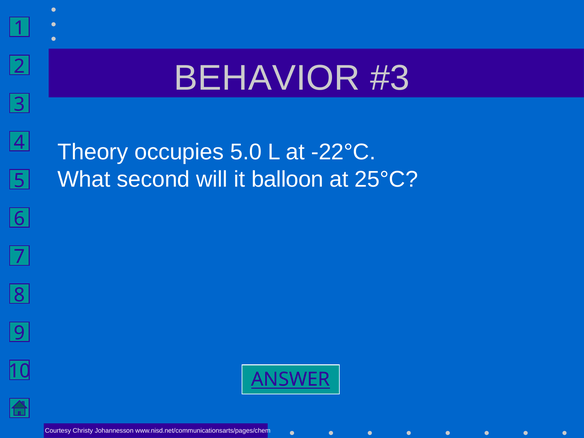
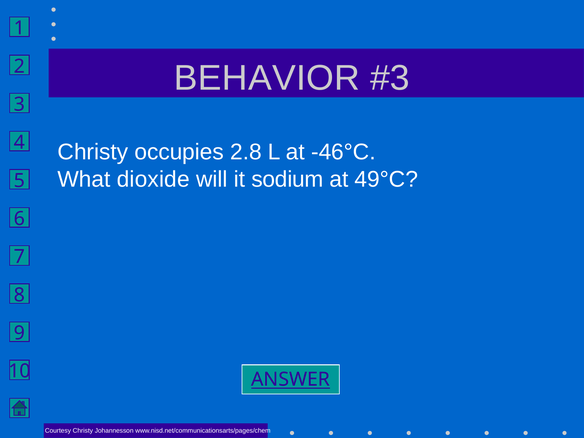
Theory: Theory -> Christy (93, 152)
5.0: 5.0 -> 2.8 (246, 152)
-22°C: -22°C -> -46°C (343, 152)
second: second -> dioxide (153, 179)
balloon: balloon -> sodium (287, 179)
25°C: 25°C -> 49°C (386, 179)
